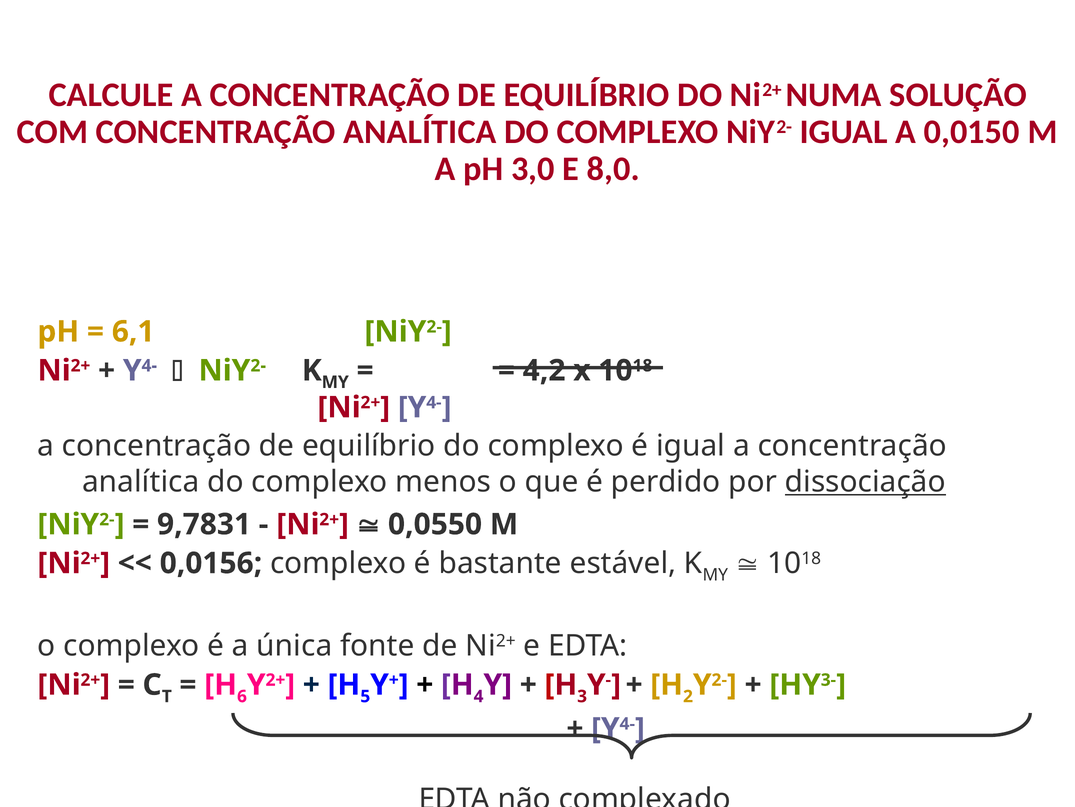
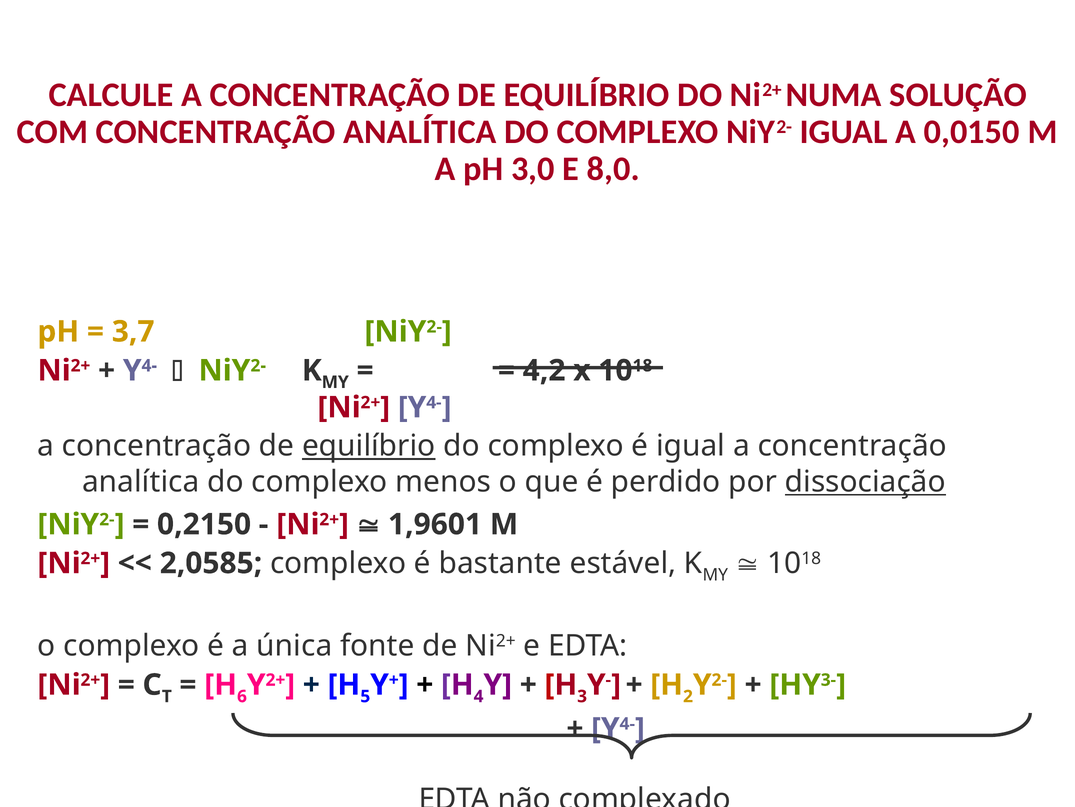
6,1: 6,1 -> 3,7 (133, 331)
equilíbrio underline: none -> present (369, 446)
9,7831: 9,7831 -> 0,2150 (204, 524)
0,0550: 0,0550 -> 1,9601 (435, 524)
0,0156: 0,0156 -> 2,0585 (211, 563)
